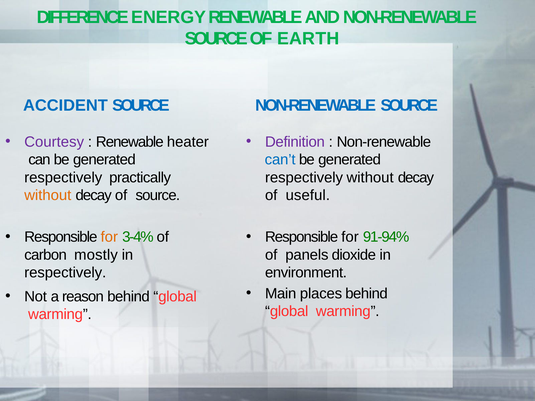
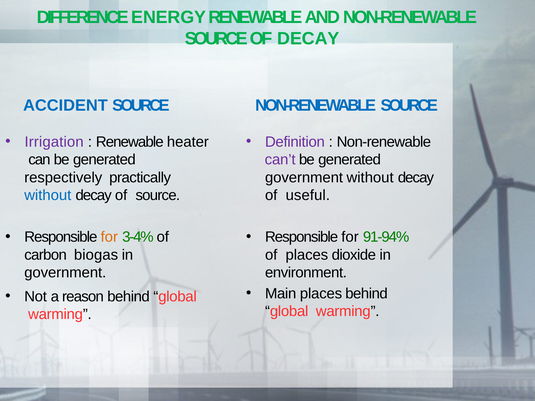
OF EARTH: EARTH -> DECAY (308, 39)
Courtesy: Courtesy -> Irrigation (54, 142)
can’t colour: blue -> purple (280, 160)
respectively: respectively -> government (304, 178)
without colour: orange -> blue (48, 196)
mostly: mostly -> biogas (96, 255)
of panels: panels -> places (307, 255)
respectively: respectively -> government (65, 273)
